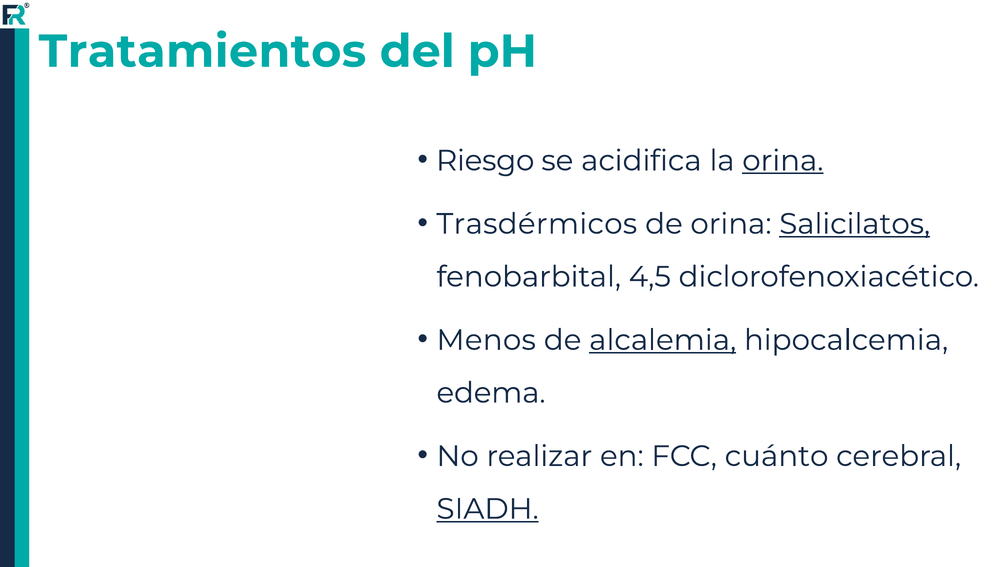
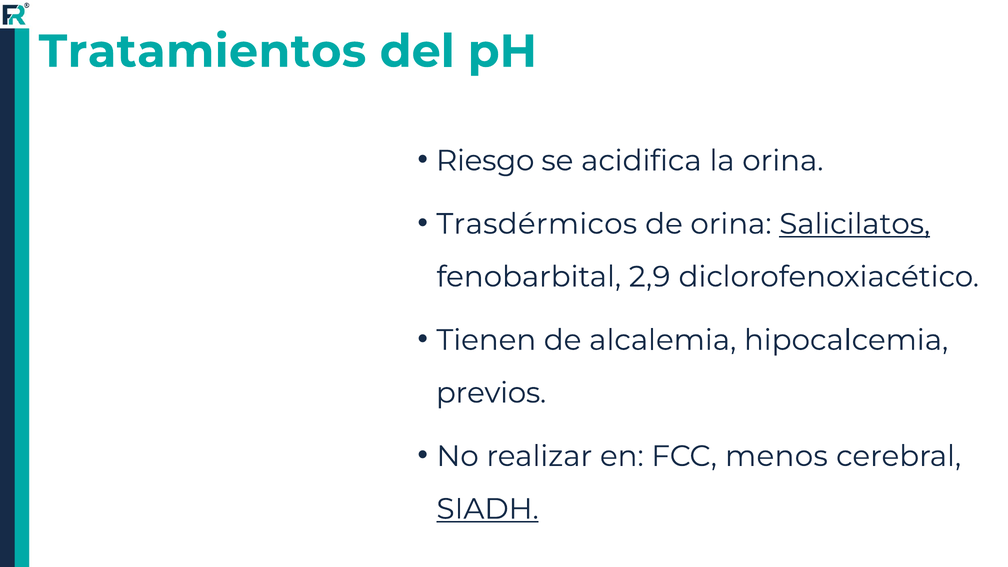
orina underline: present -> none (783, 161)
4,5: 4,5 -> 2,9 (650, 277)
Menos: Menos -> Tienen (486, 340)
alcalemia underline: present -> none (663, 340)
edema: edema -> previos (491, 393)
cuánto: cuánto -> menos (776, 456)
